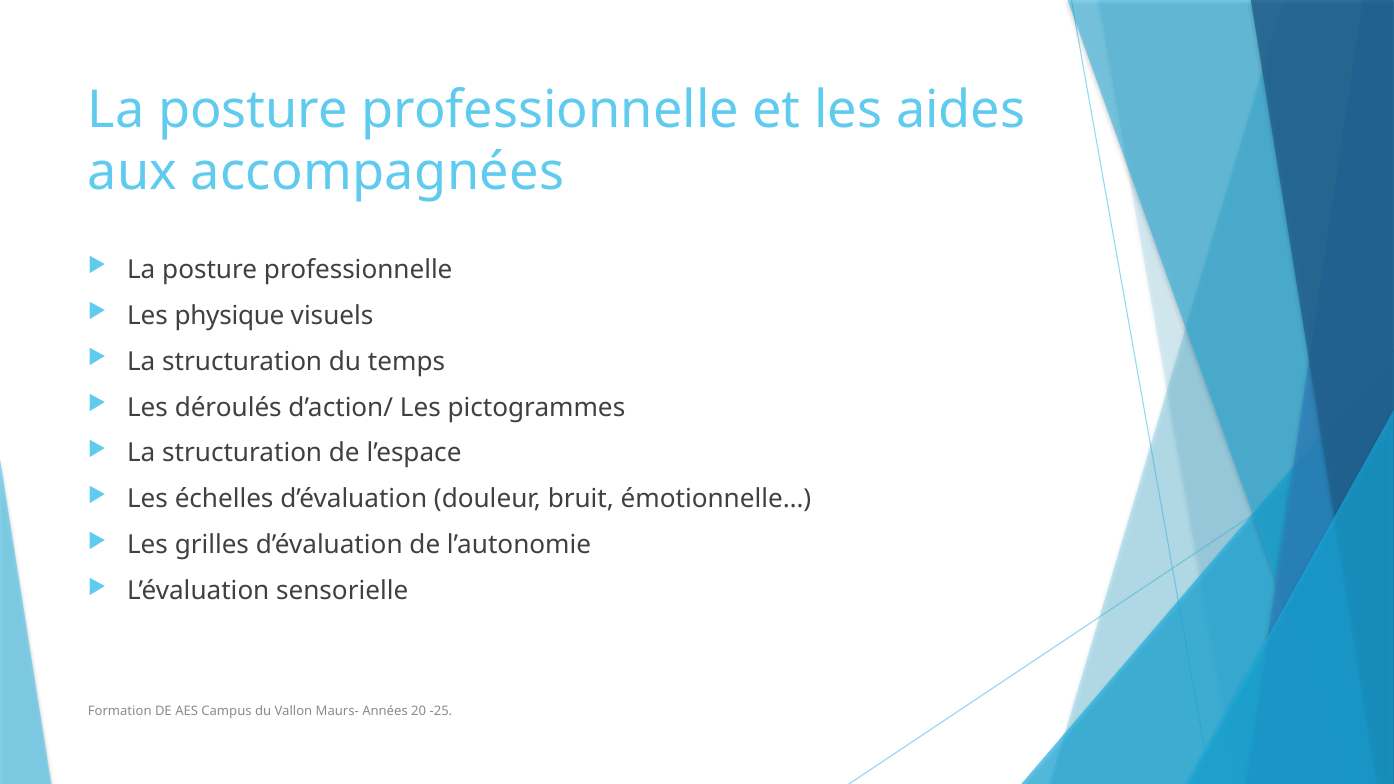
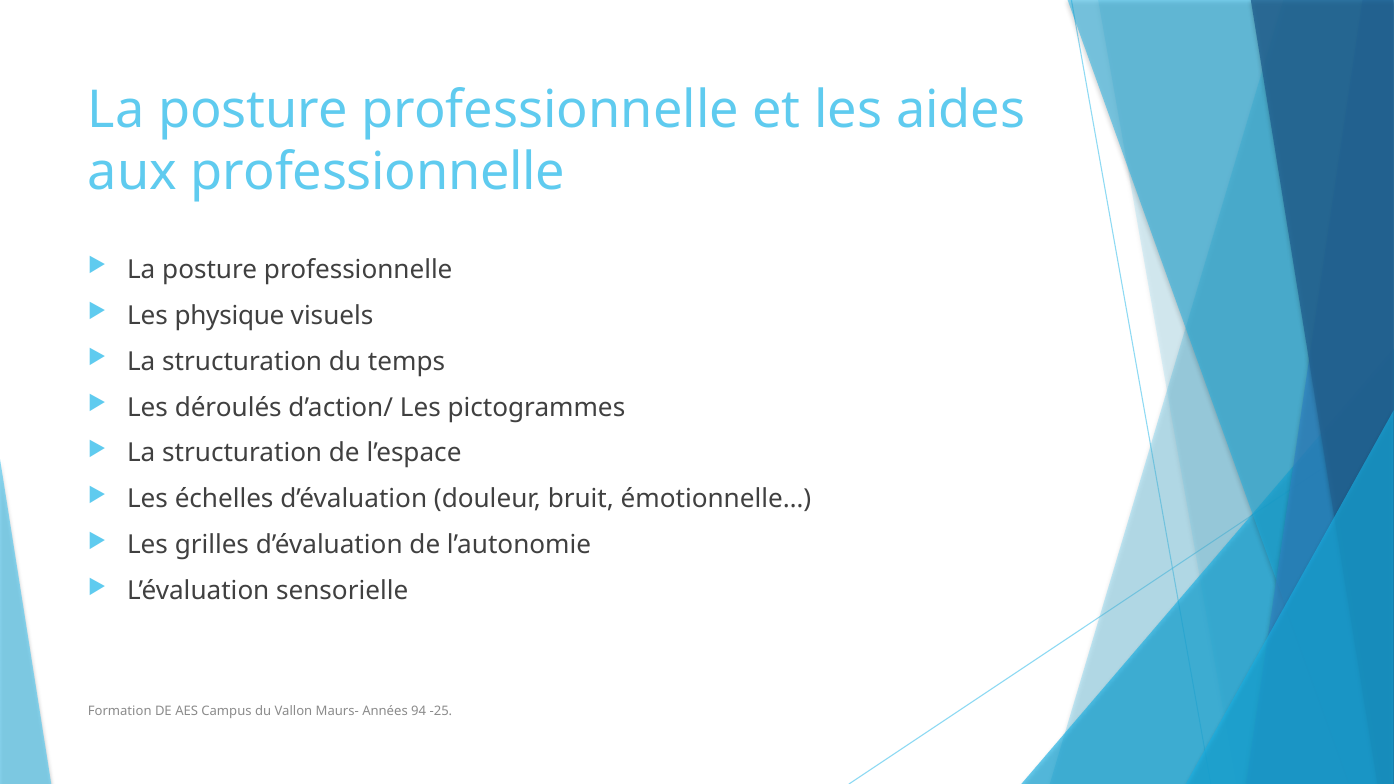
aux accompagnées: accompagnées -> professionnelle (378, 173)
20: 20 -> 94 (419, 711)
